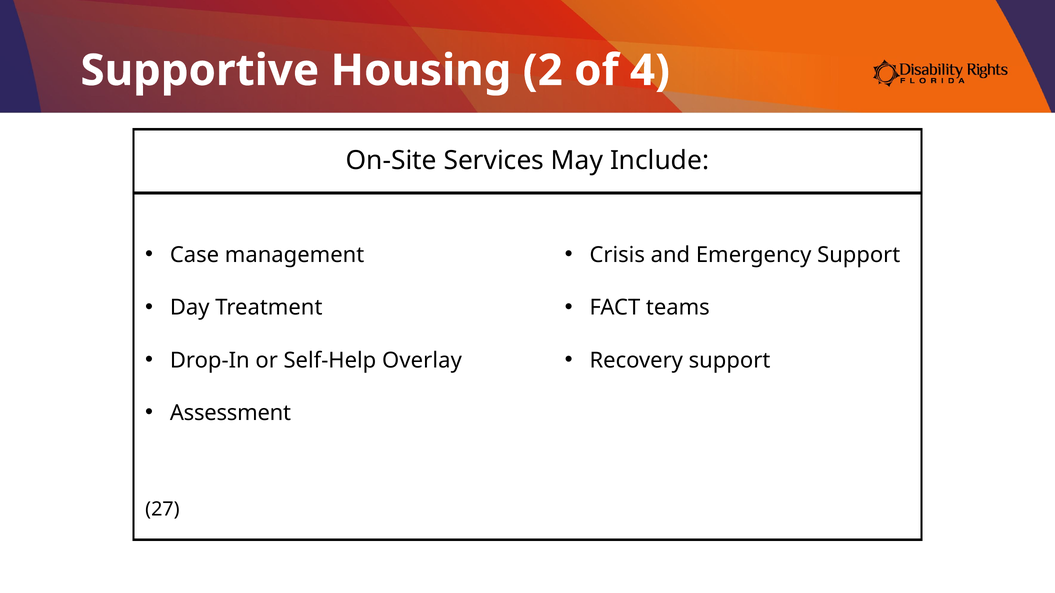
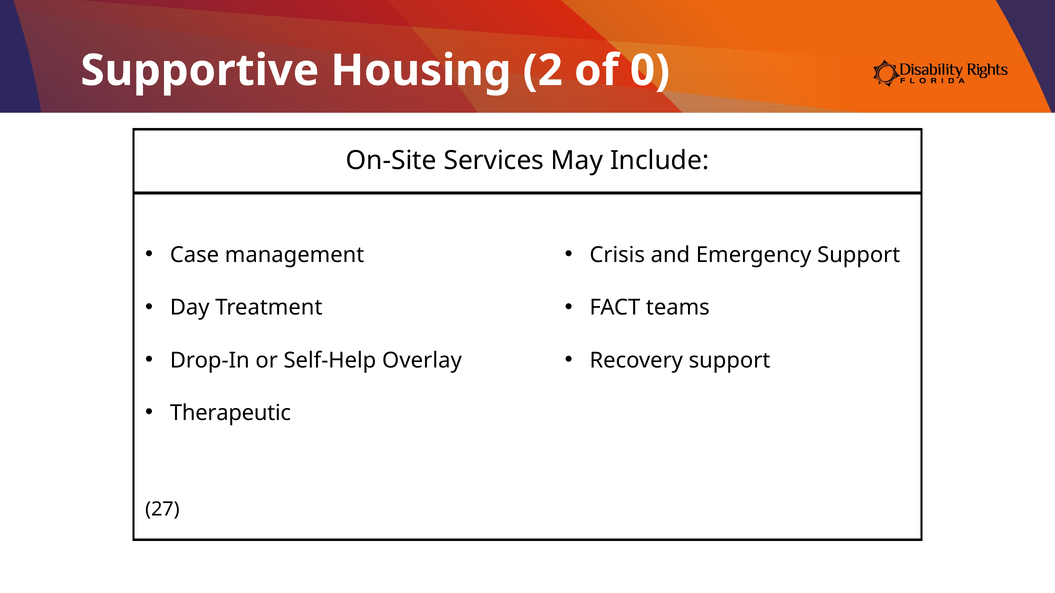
4: 4 -> 0 (650, 71)
Assessment: Assessment -> Therapeutic (230, 413)
